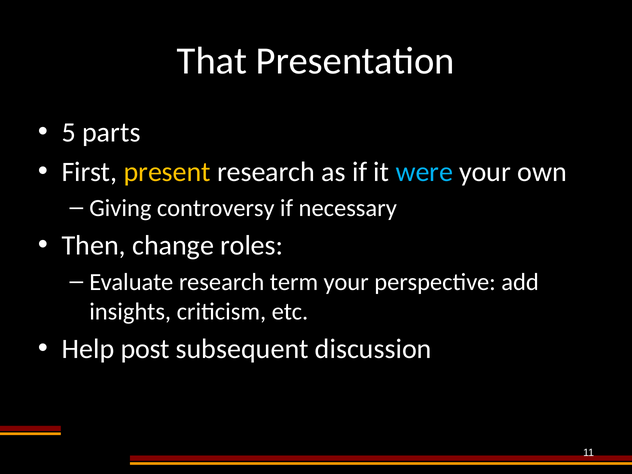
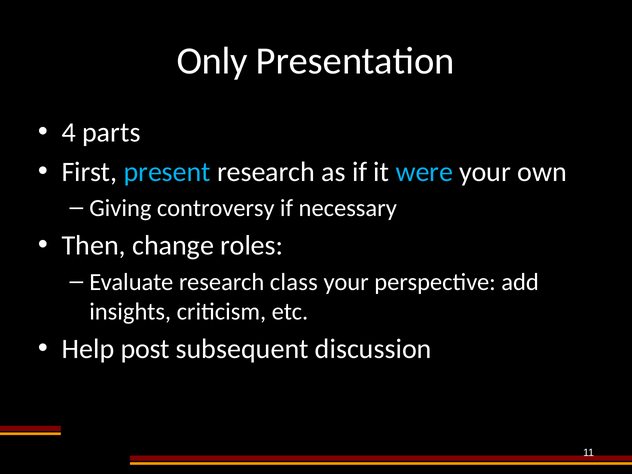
That: That -> Only (212, 61)
5: 5 -> 4 (69, 133)
present colour: yellow -> light blue (167, 172)
term: term -> class (294, 282)
